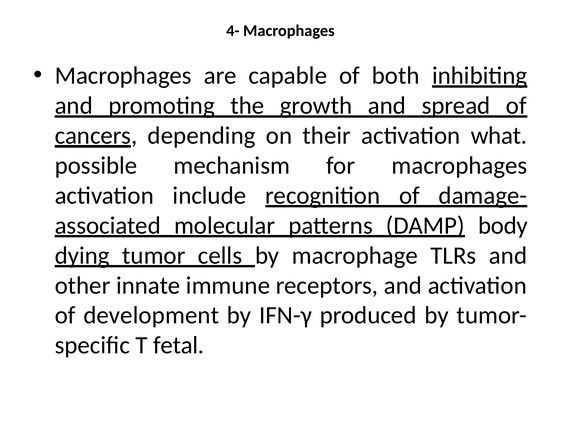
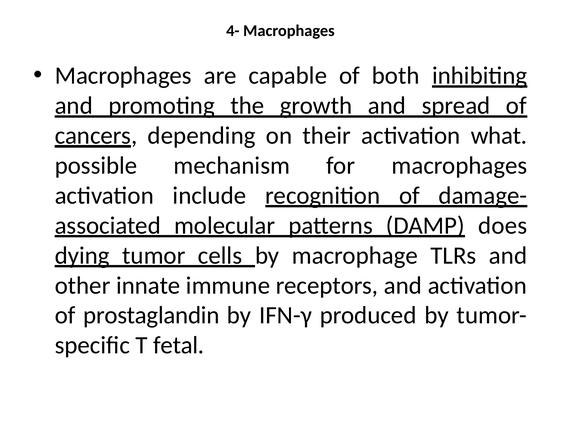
body: body -> does (503, 225)
development: development -> prostaglandin (151, 315)
